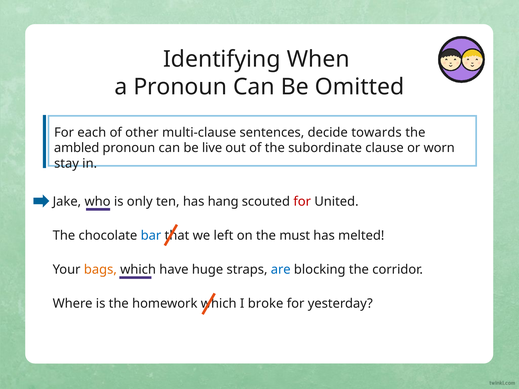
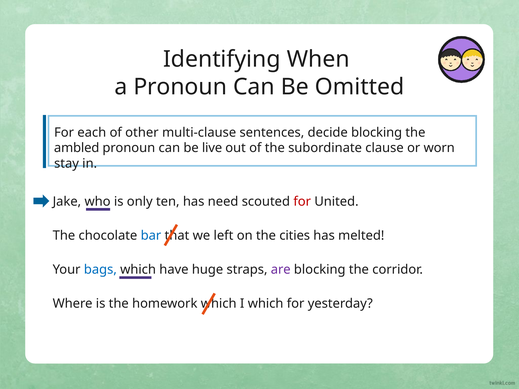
decide towards: towards -> blocking (377, 133)
hang: hang -> need (223, 202)
must: must -> cities (295, 236)
bags colour: orange -> blue (100, 270)
are colour: blue -> purple (281, 270)
I broke: broke -> which (266, 304)
